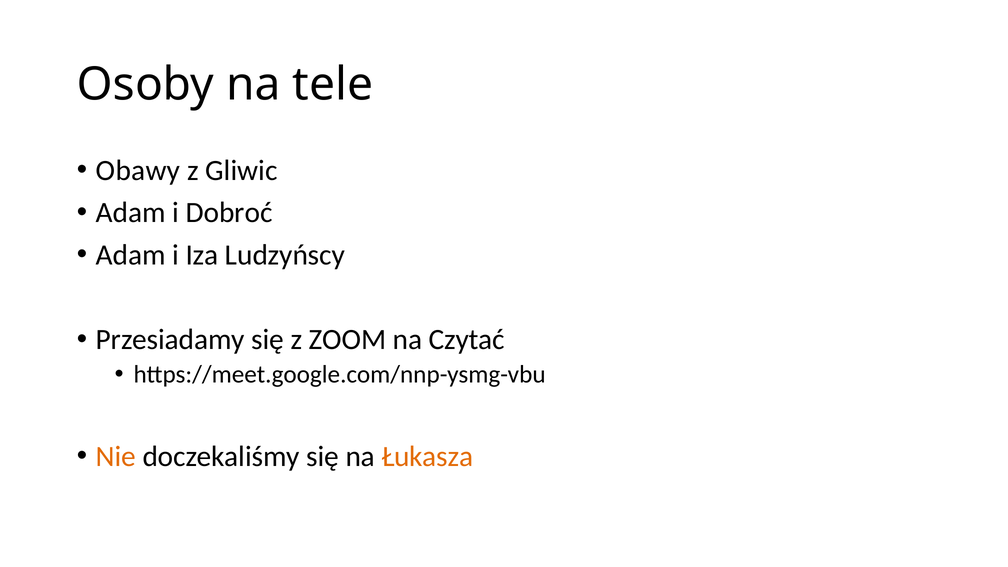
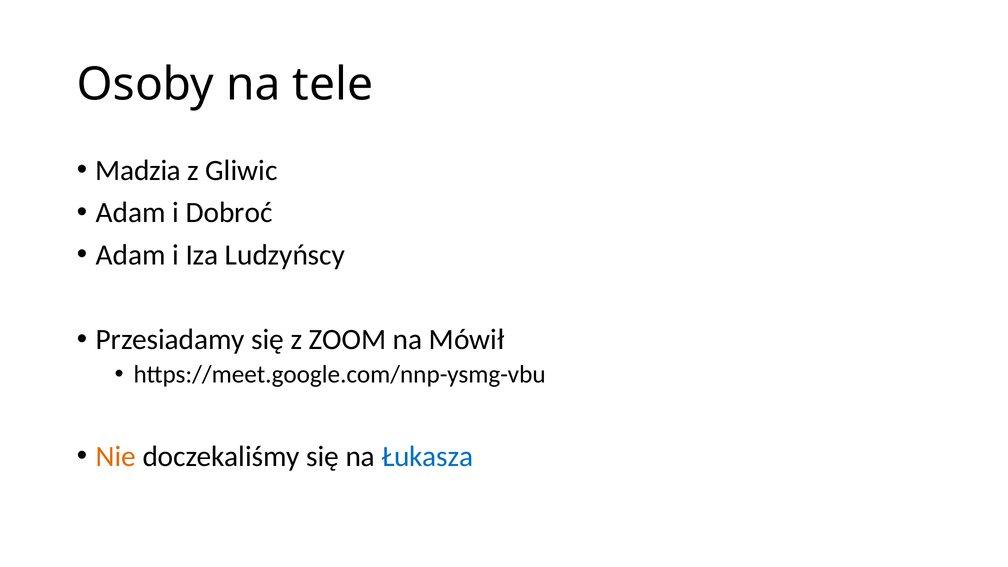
Obawy: Obawy -> Madzia (138, 170)
Czytać: Czytać -> Mówił (467, 339)
Łukasza colour: orange -> blue (427, 456)
